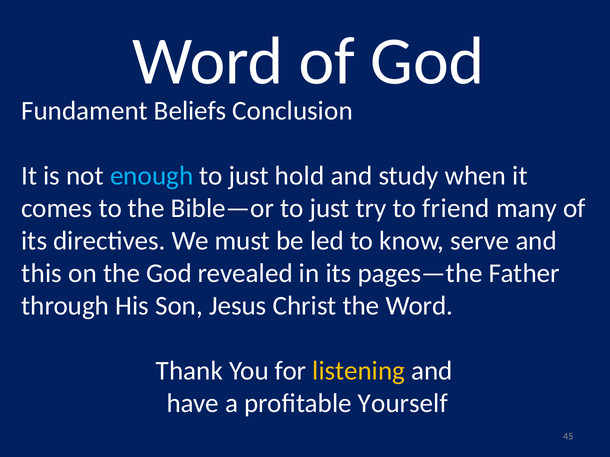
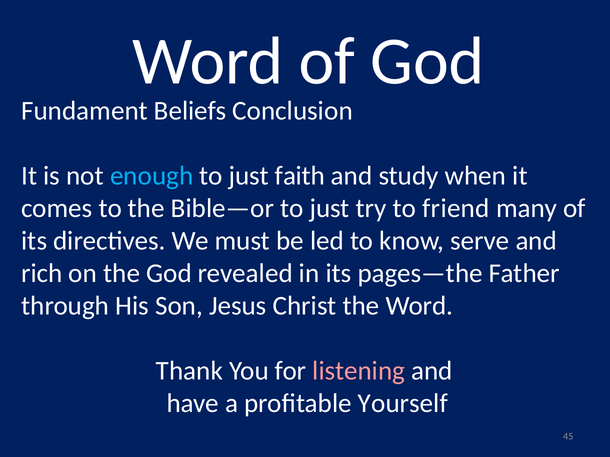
hold: hold -> faith (300, 176)
this: this -> rich (42, 273)
listening colour: yellow -> pink (359, 371)
